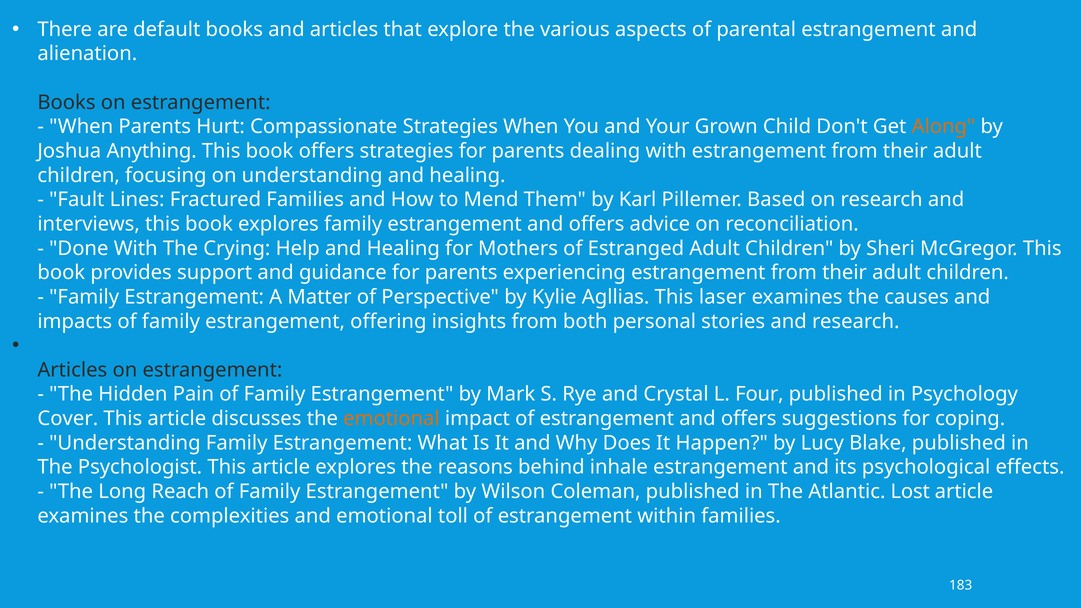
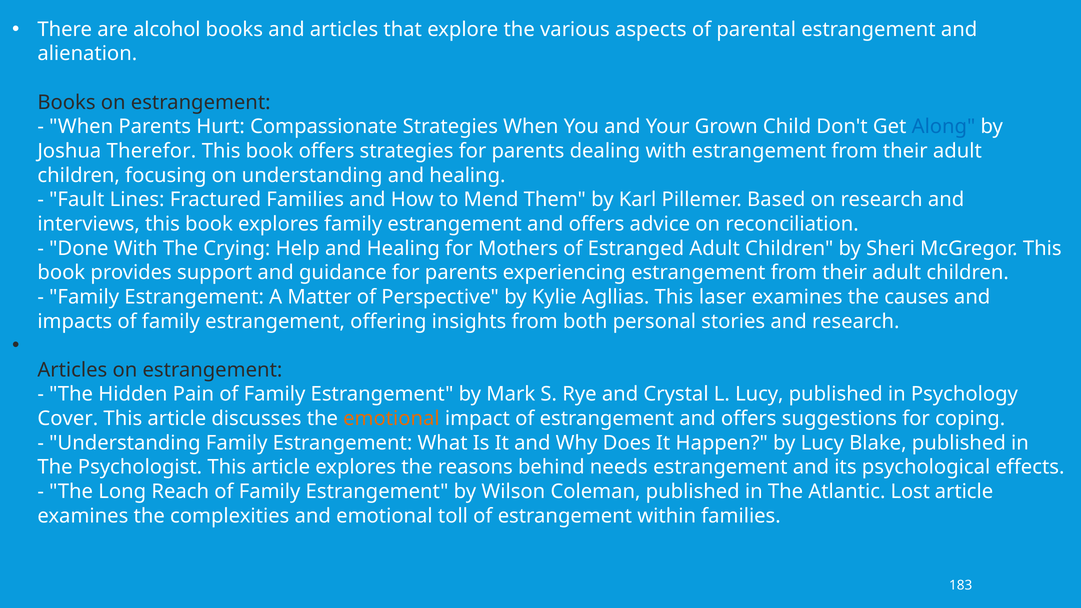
default: default -> alcohol (167, 29)
Along colour: orange -> blue (944, 127)
Anything: Anything -> Therefor (151, 151)
L Four: Four -> Lucy (759, 394)
inhale: inhale -> needs (619, 467)
